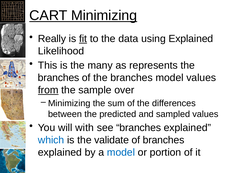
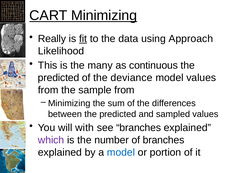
using Explained: Explained -> Approach (191, 39)
represents: represents -> continuous (154, 66)
branches: branches -> predicted (59, 78)
of the branches: branches -> deviance (132, 78)
from underline: present -> none (48, 90)
sample over: over -> from (124, 90)
which colour: blue -> purple (51, 140)
validate: validate -> number (112, 140)
